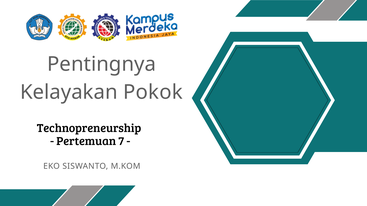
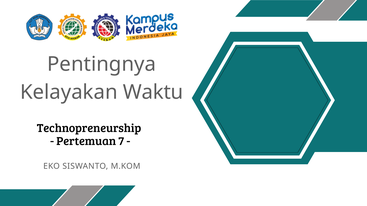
Pokok: Pokok -> Waktu (153, 92)
